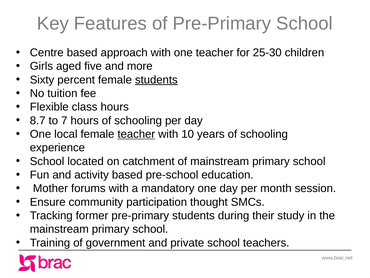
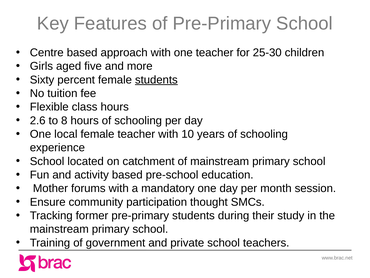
8.7: 8.7 -> 2.6 (38, 120)
7: 7 -> 8 (64, 120)
teacher underline: present -> none (136, 134)
